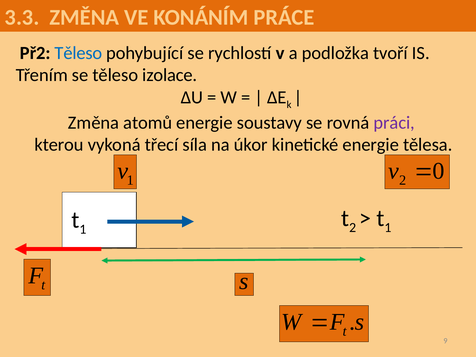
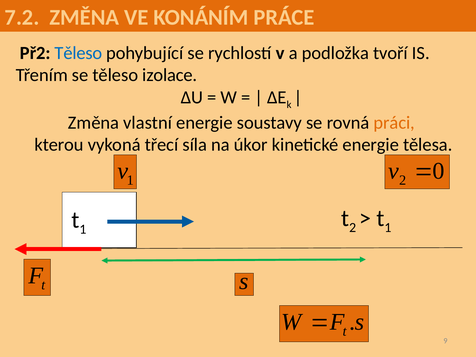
3.3: 3.3 -> 7.2 (22, 17)
atomů: atomů -> vlastní (148, 123)
práci colour: purple -> orange (394, 123)
